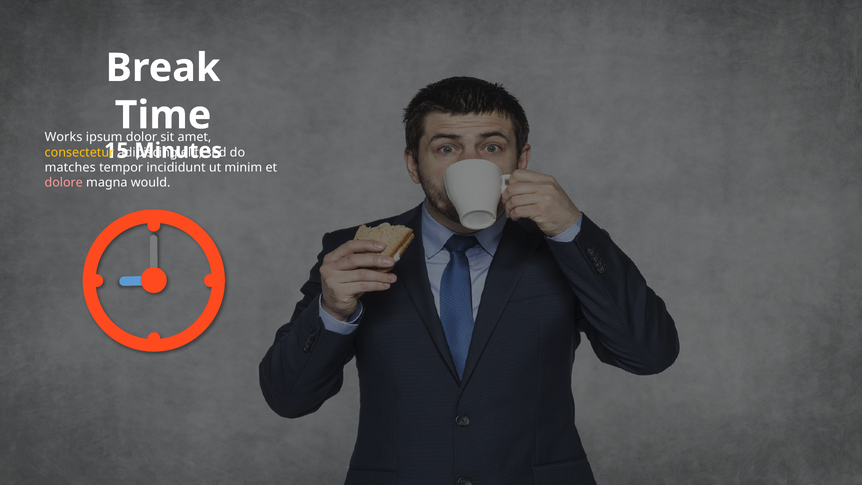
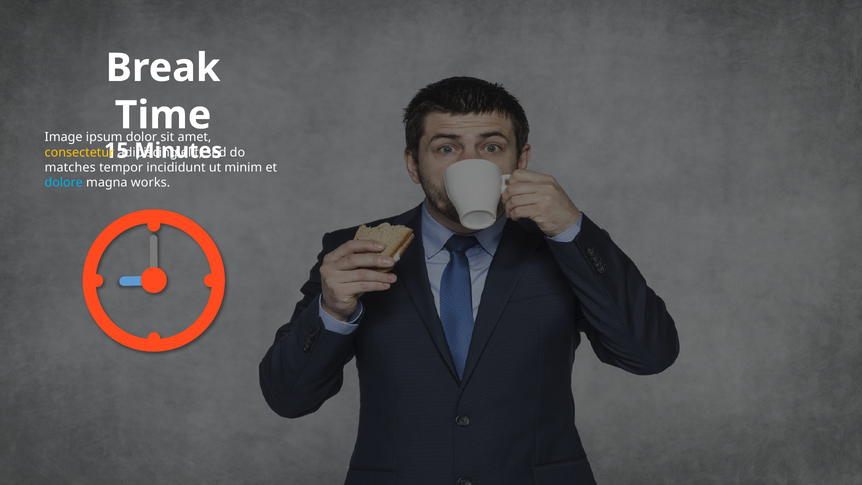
Works: Works -> Image (64, 137)
dolore colour: pink -> light blue (64, 183)
would: would -> works (151, 183)
